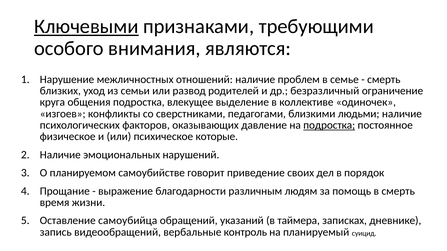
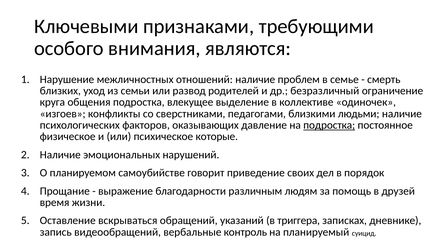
Ключевыми underline: present -> none (86, 26)
в смерть: смерть -> друзей (398, 191)
самоубийца: самоубийца -> вскрываться (128, 221)
таймера: таймера -> триггера (299, 221)
